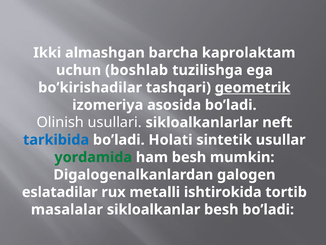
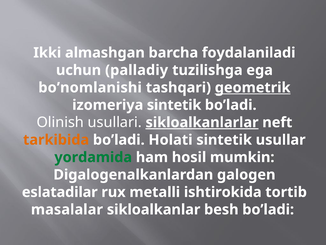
kaprolaktam: kaprolaktam -> foydalaniladi (249, 53)
boshlab: boshlab -> palladiy (137, 70)
bo’kirishadilar: bo’kirishadilar -> bo’nomlanishi (90, 87)
izomeriya asosida: asosida -> sintetik (174, 105)
sikloalkanlarlar underline: none -> present (202, 122)
tarkibida colour: blue -> orange (56, 140)
ham besh: besh -> hosil (189, 157)
